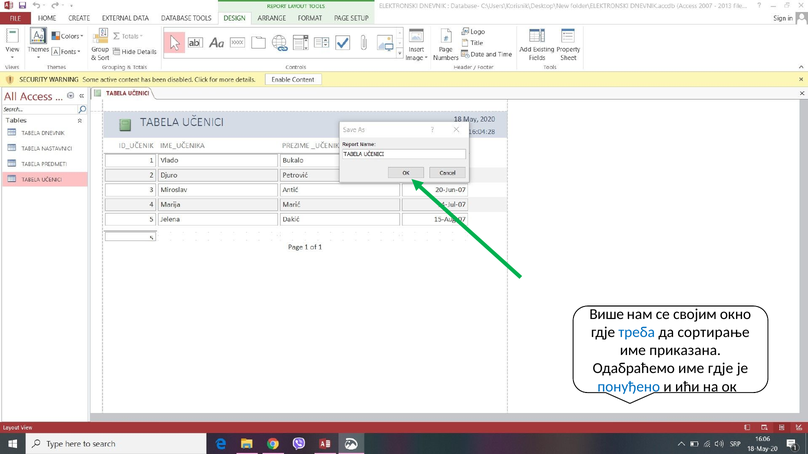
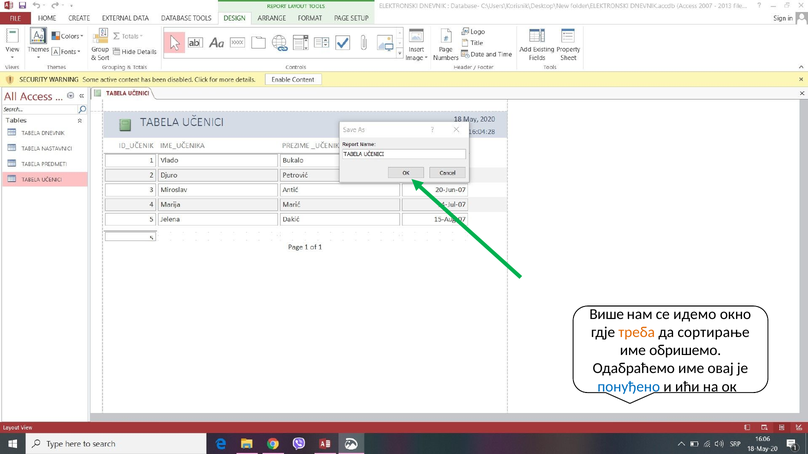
својим: својим -> идемо (695, 314)
треба colour: blue -> orange (637, 333)
приказана: приказана -> обришемо (685, 351)
име гдје: гдје -> овај (721, 369)
